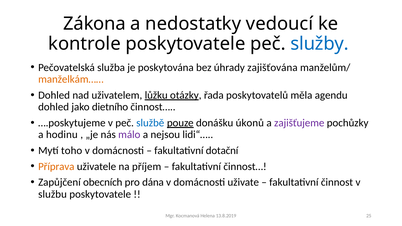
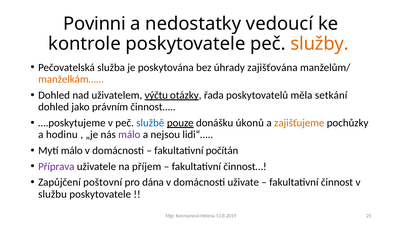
Zákona: Zákona -> Povinni (94, 24)
služby colour: blue -> orange (320, 44)
lůžku: lůžku -> výčtu (156, 95)
agendu: agendu -> setkání (331, 95)
dietního: dietního -> právním (110, 107)
zajišťujeme colour: purple -> orange (299, 123)
Mytí toho: toho -> málo (72, 151)
dotační: dotační -> počítán (222, 151)
Příprava colour: orange -> purple (56, 167)
obecních: obecních -> poštovní (103, 182)
